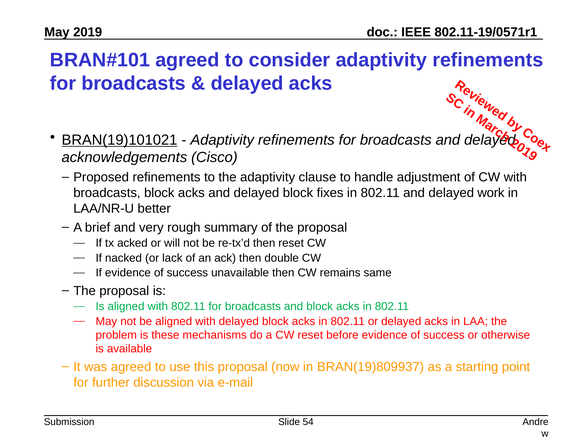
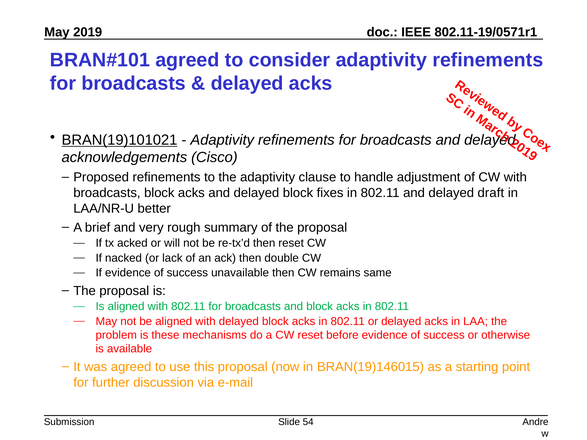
work: work -> draft (491, 193)
BRAN(19)809937: BRAN(19)809937 -> BRAN(19)146015 (371, 367)
